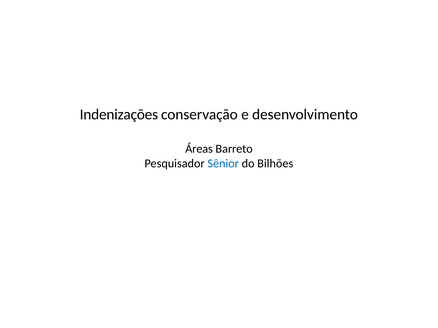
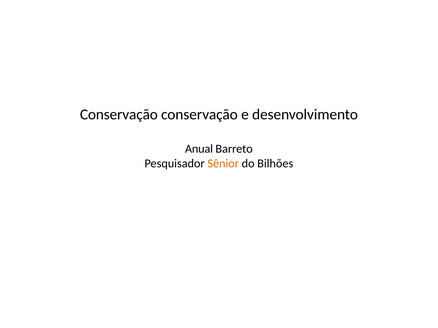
Indenizações: Indenizações -> Conservação (119, 115)
Áreas: Áreas -> Anual (199, 149)
Sênior colour: blue -> orange (223, 164)
